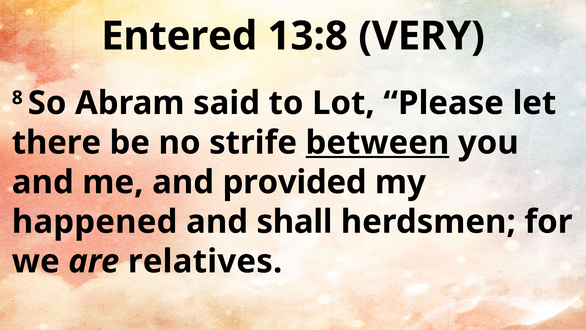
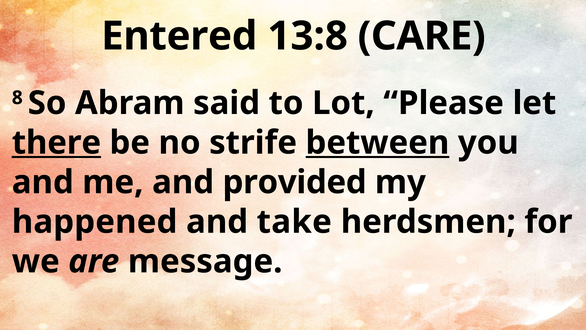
VERY: VERY -> CARE (422, 36)
there underline: none -> present (56, 143)
shall: shall -> take (294, 222)
relatives: relatives -> message (205, 261)
